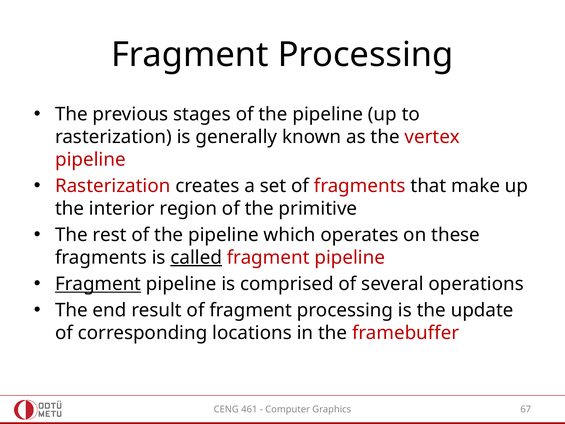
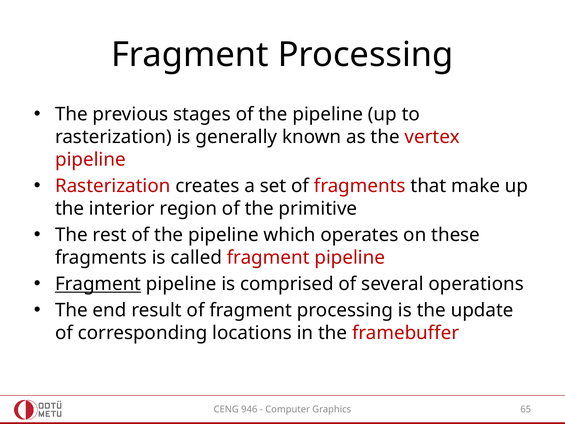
called underline: present -> none (196, 257)
461: 461 -> 946 (249, 409)
67: 67 -> 65 (526, 409)
